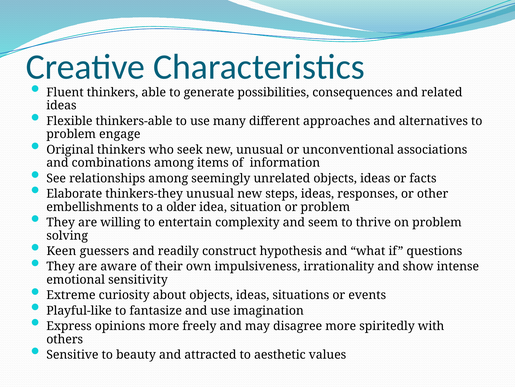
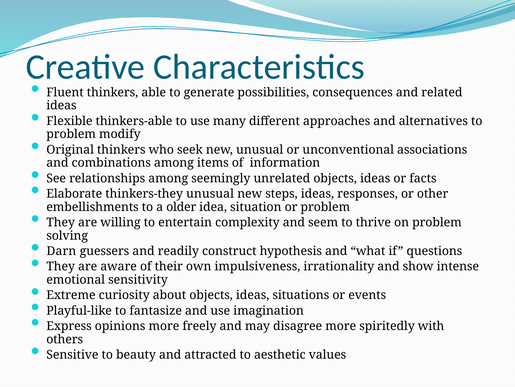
engage: engage -> modify (120, 134)
Keen: Keen -> Darn (61, 251)
